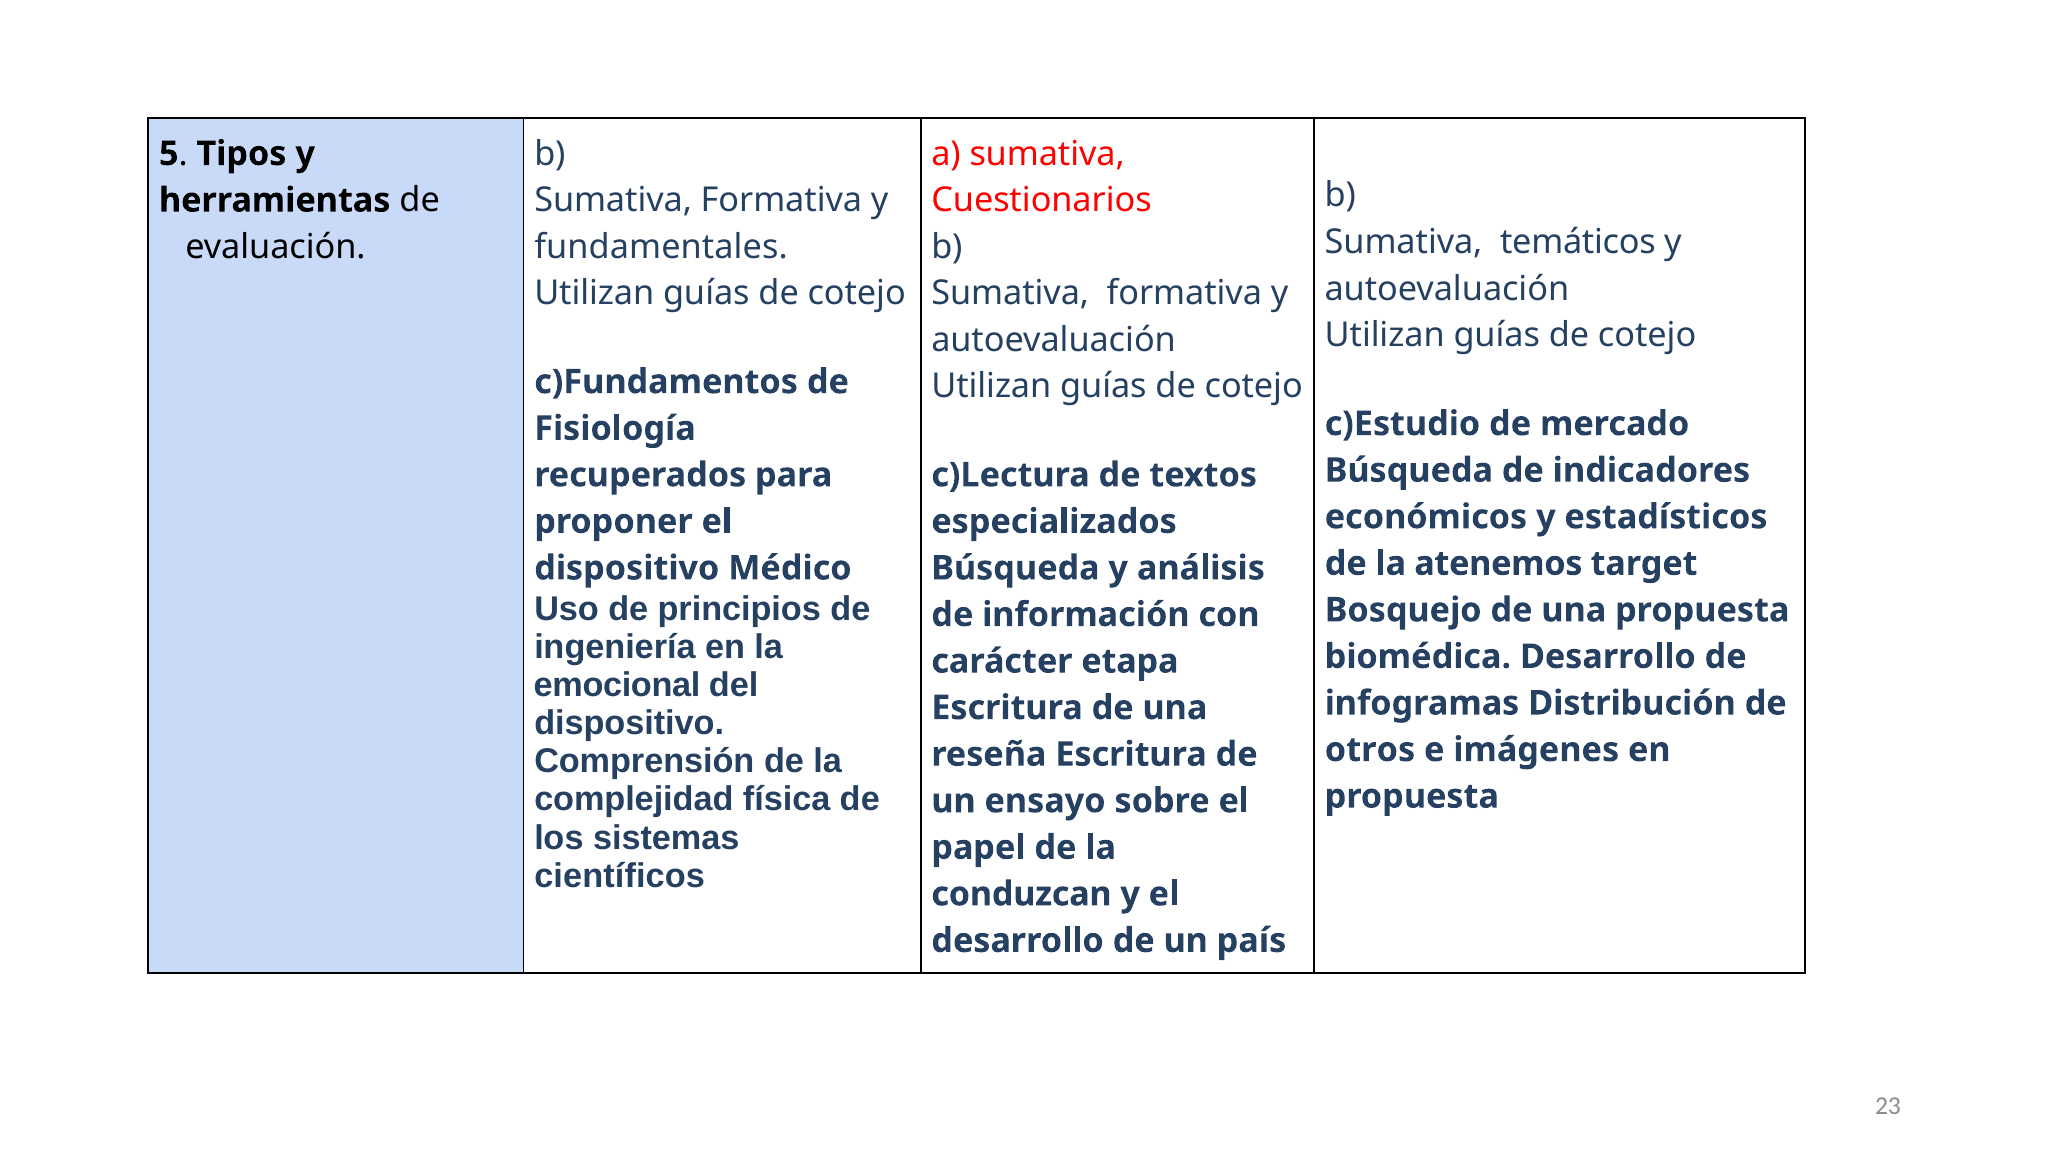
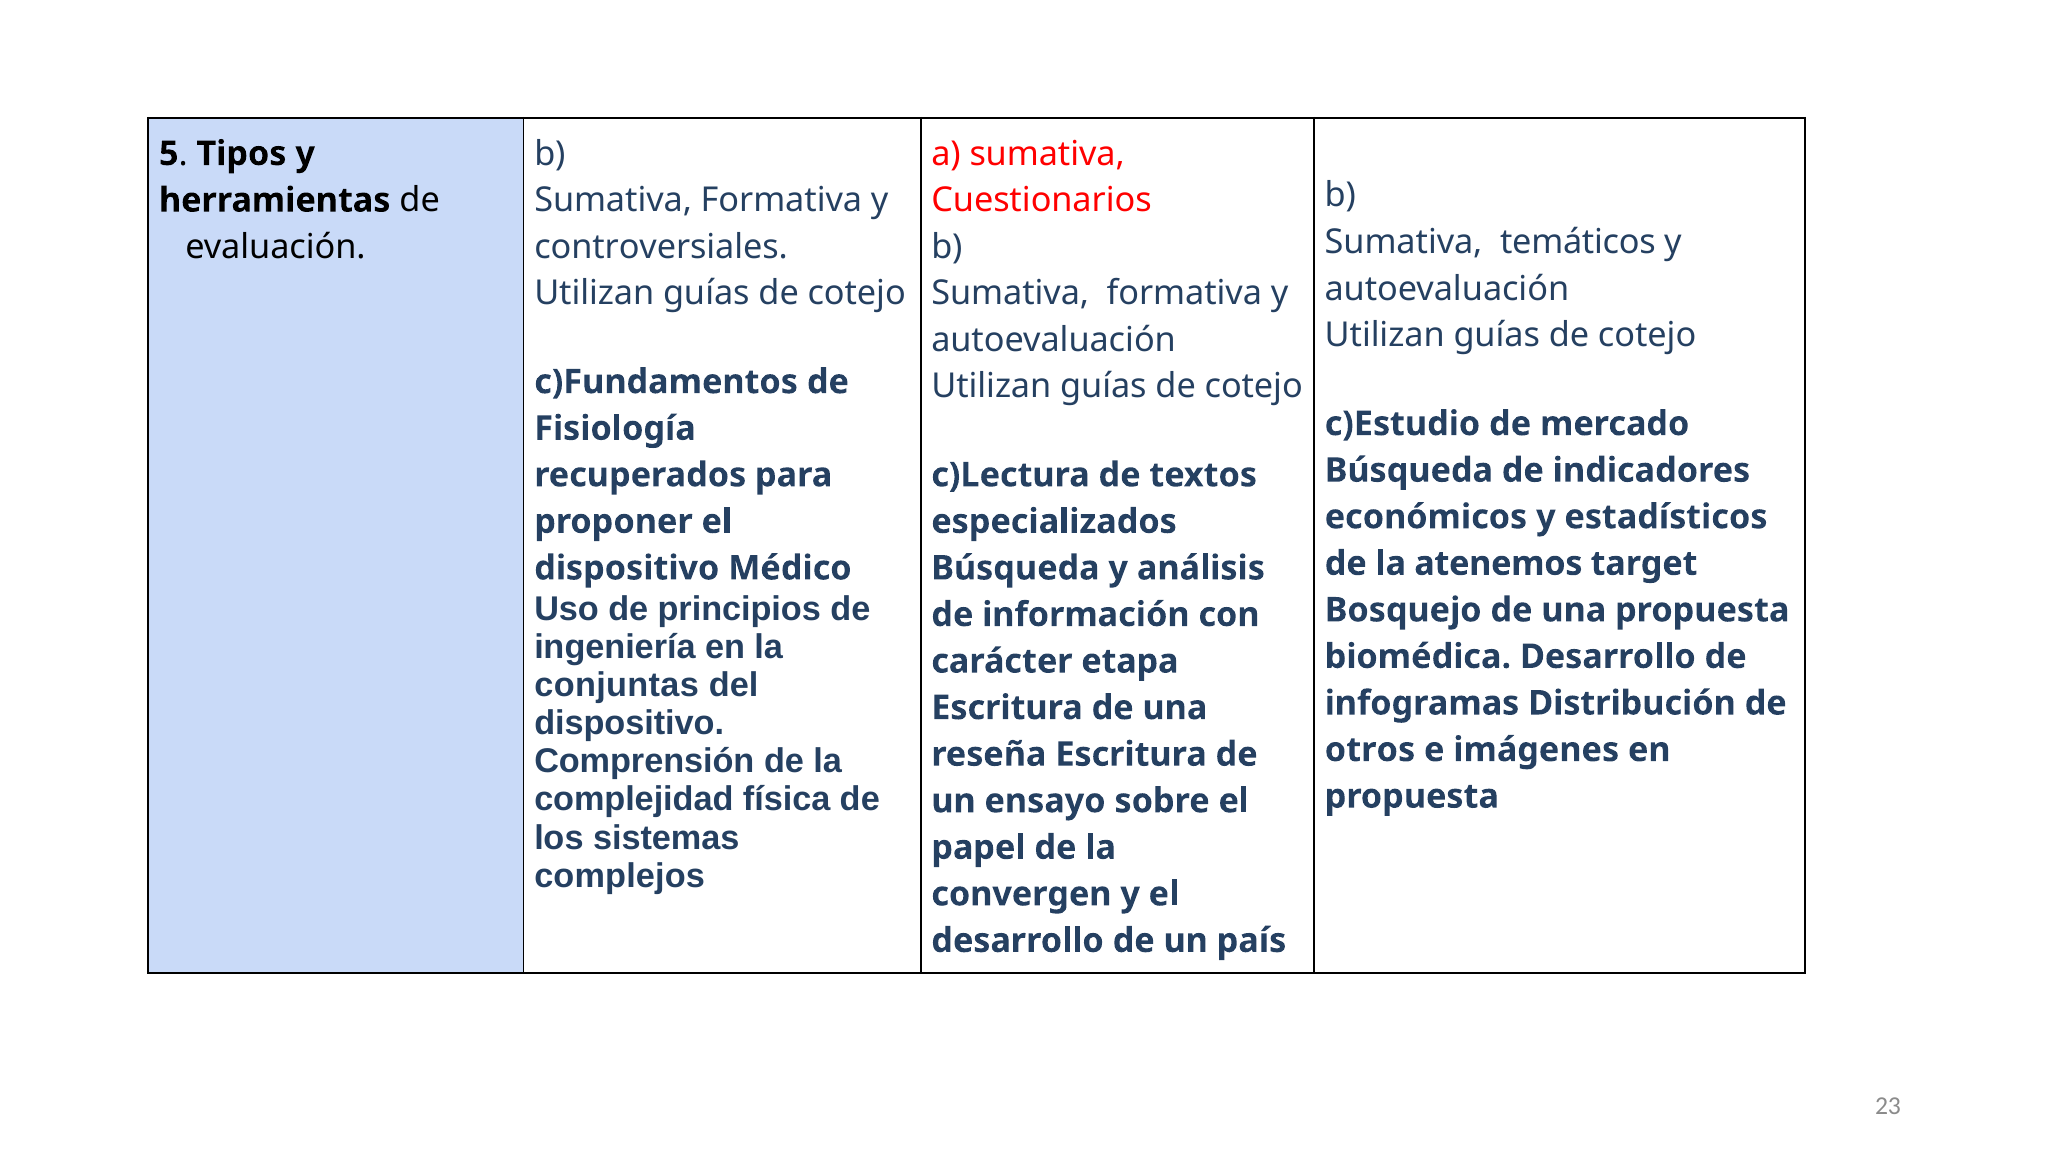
fundamentales: fundamentales -> controversiales (661, 247)
emocional: emocional -> conjuntas (617, 685)
científicos: científicos -> complejos (620, 876)
conduzcan: conduzcan -> convergen (1021, 894)
